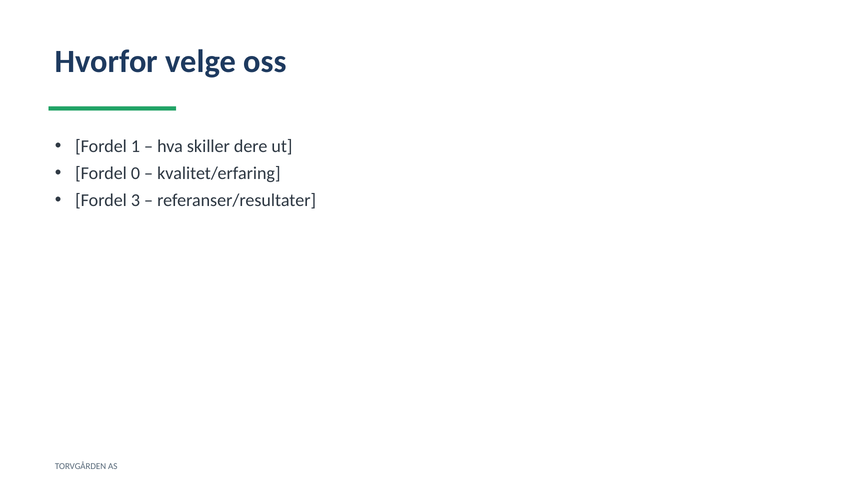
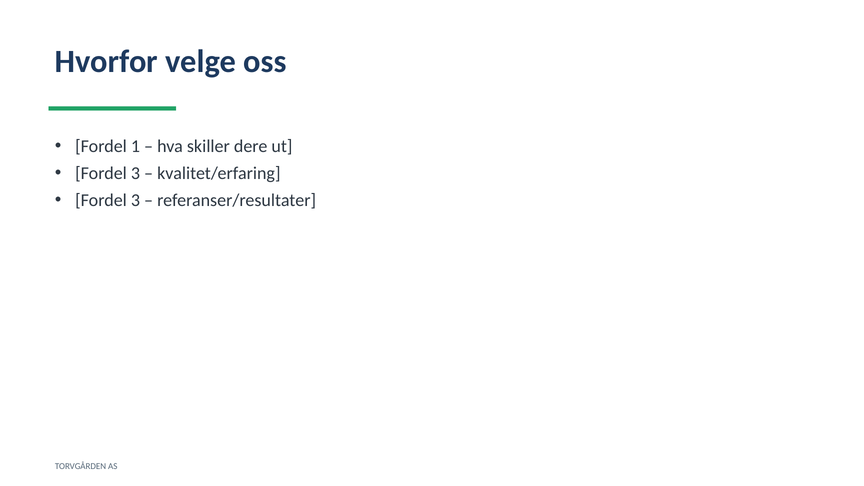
0: 0 -> 3 (135, 173)
